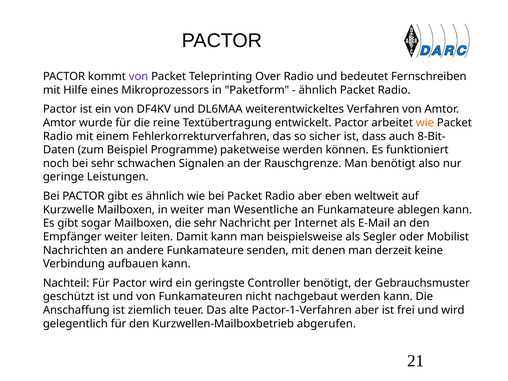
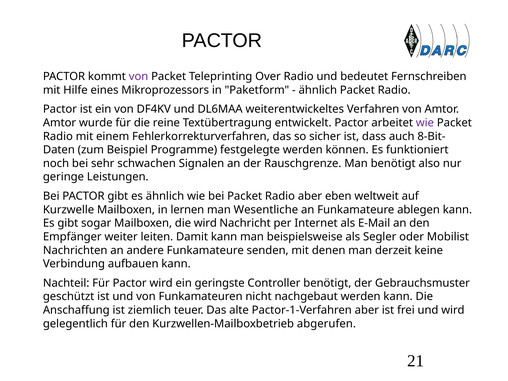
wie colour: orange -> purple (425, 123)
paketweise: paketweise -> festgelegte (250, 150)
in weiter: weiter -> lernen (187, 210)
die sehr: sehr -> wird (205, 223)
